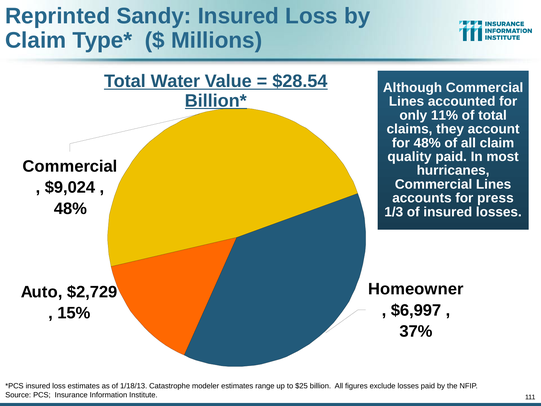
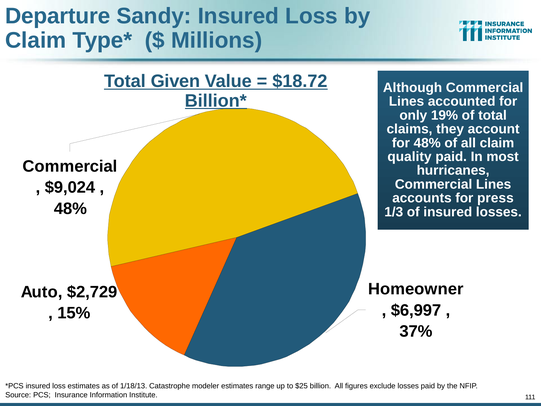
Reprinted: Reprinted -> Departure (58, 16)
Water: Water -> Given (175, 81)
$28.54: $28.54 -> $18.72 (300, 81)
11%: 11% -> 19% (444, 115)
